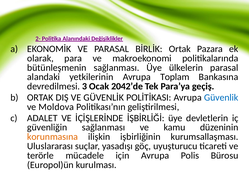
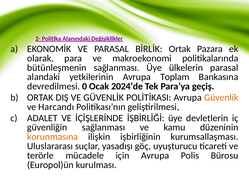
3: 3 -> 0 (85, 87)
2042’de: 2042’de -> 2024’de (127, 87)
Güvenlik colour: blue -> orange (221, 98)
Moldova: Moldova -> Harcandı (56, 107)
